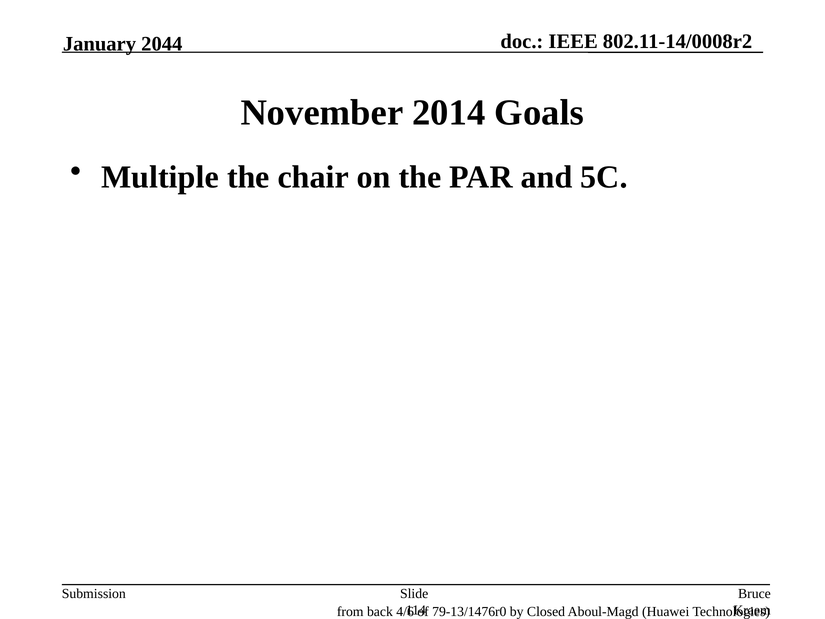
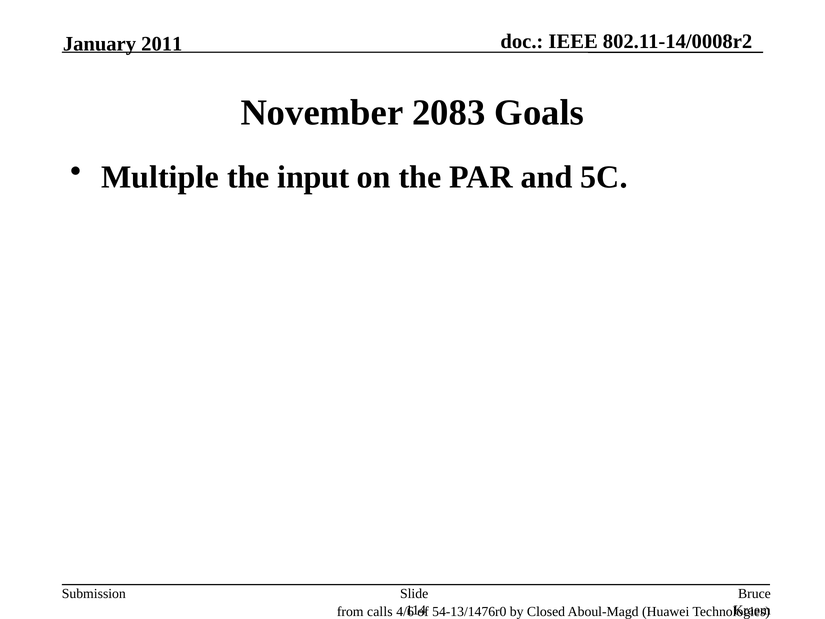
2044: 2044 -> 2011 (162, 44)
2014: 2014 -> 2083 (449, 113)
chair: chair -> input (313, 177)
back: back -> calls (380, 611)
79-13/1476r0: 79-13/1476r0 -> 54-13/1476r0 (469, 611)
